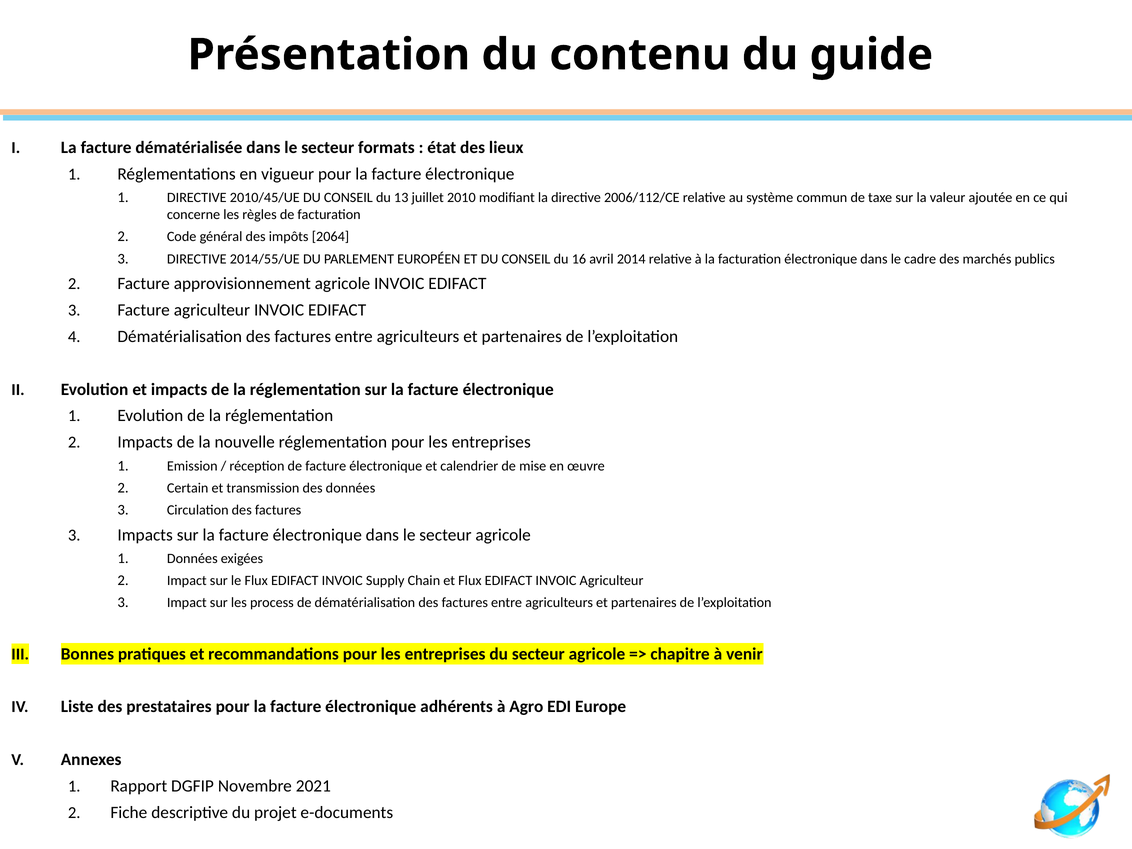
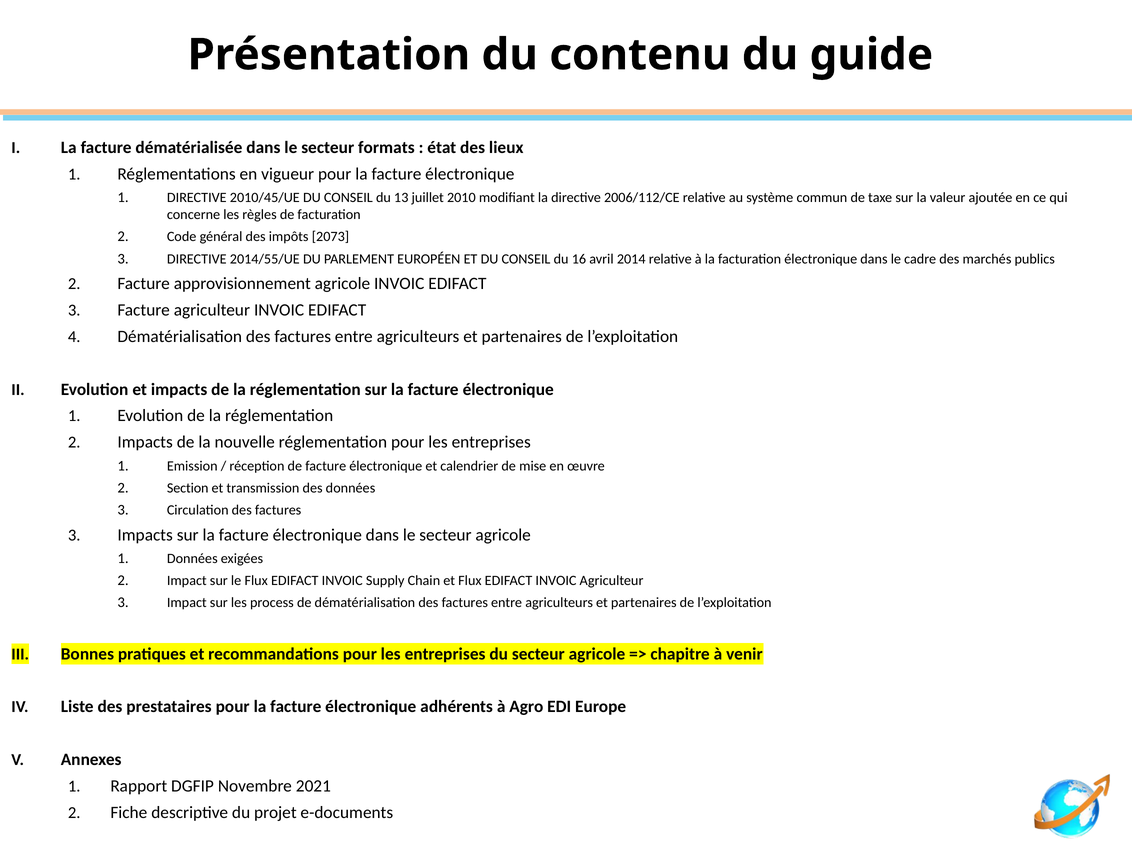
2064: 2064 -> 2073 (330, 237)
Certain: Certain -> Section (188, 488)
